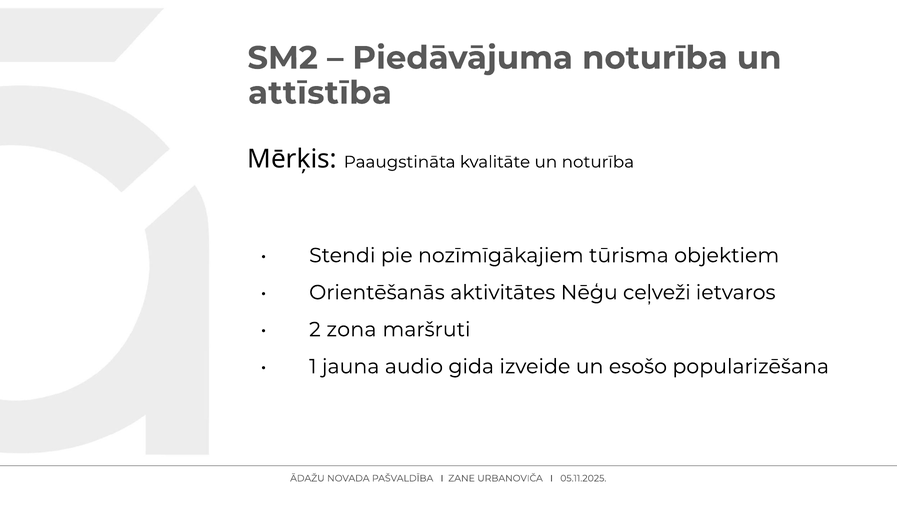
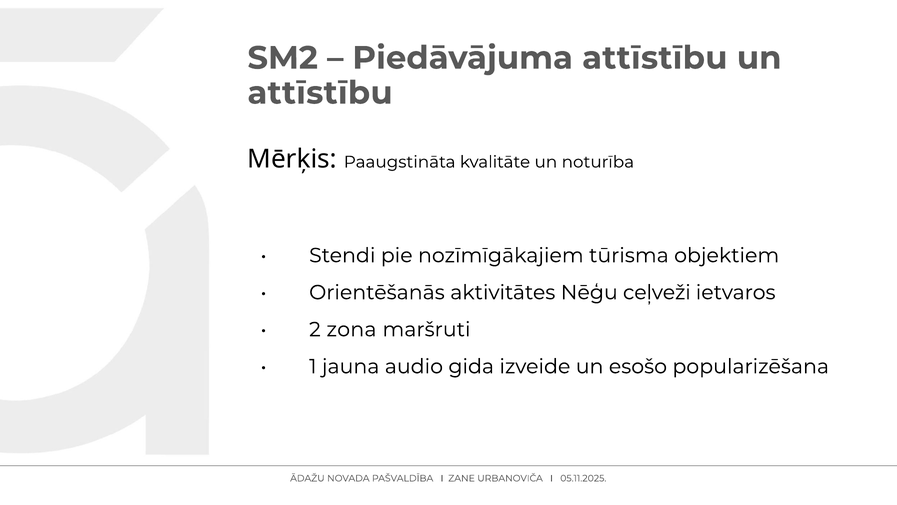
Piedāvājuma noturība: noturība -> attīstību (655, 58)
attīstība: attīstība -> attīstību (320, 93)
